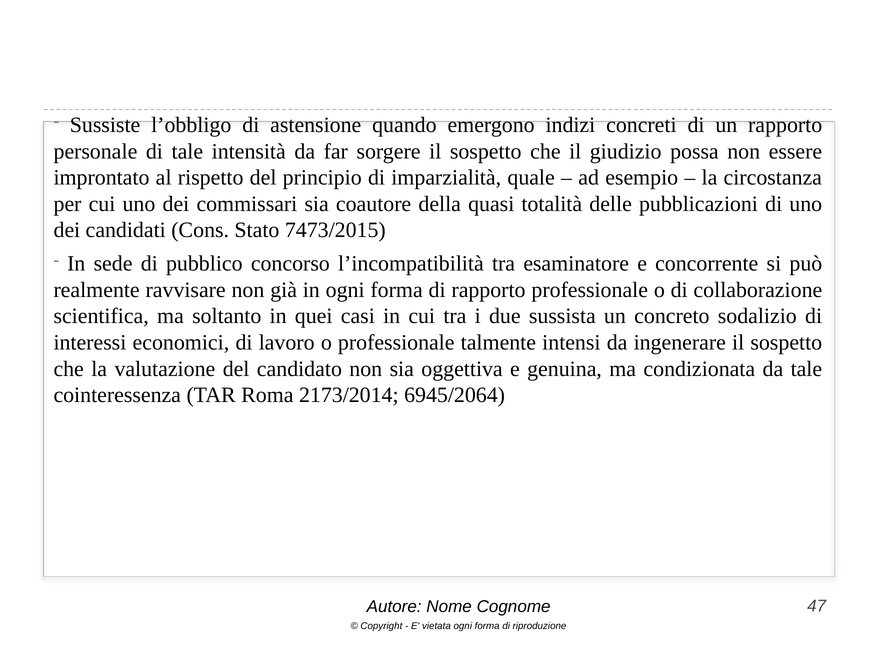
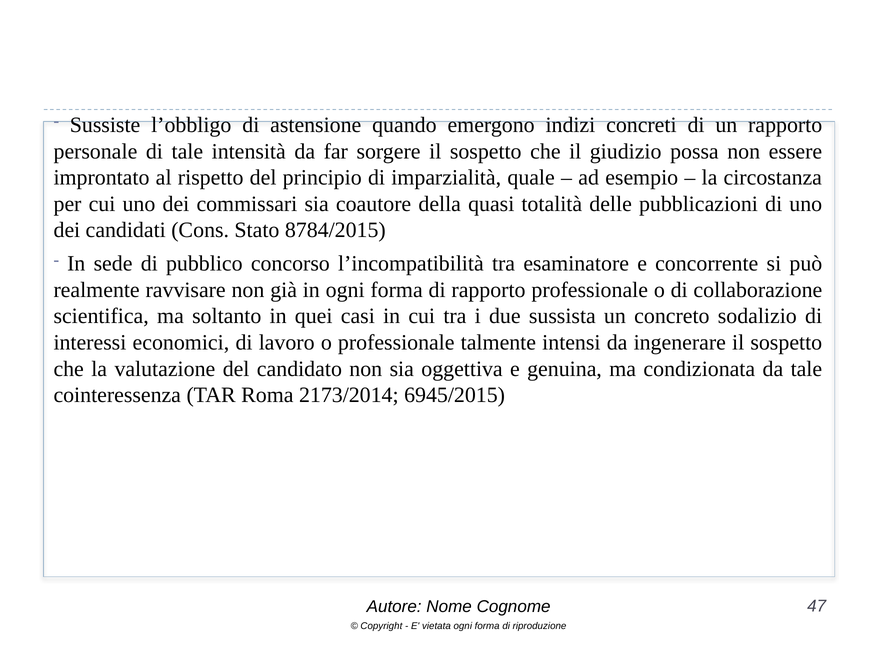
7473/2015: 7473/2015 -> 8784/2015 (335, 230)
6945/2064: 6945/2064 -> 6945/2015 (455, 395)
